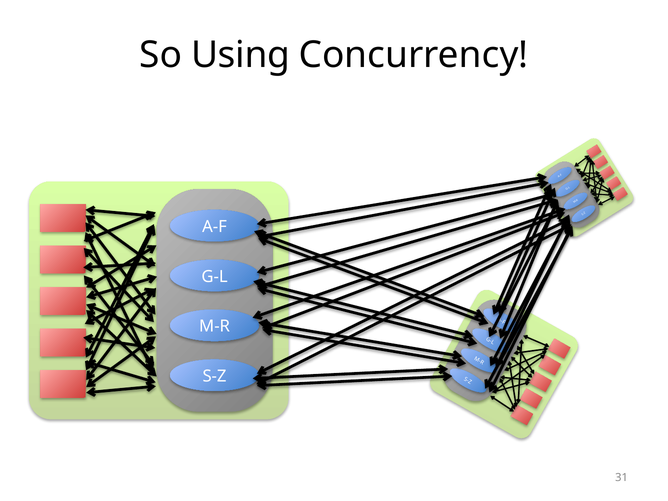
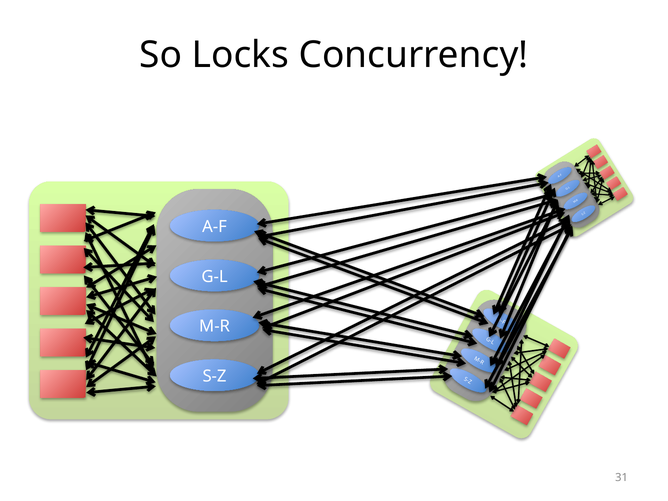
Using: Using -> Locks (240, 55)
